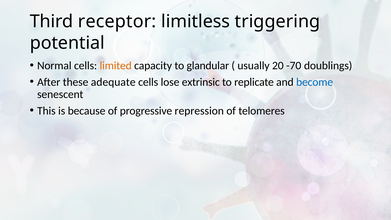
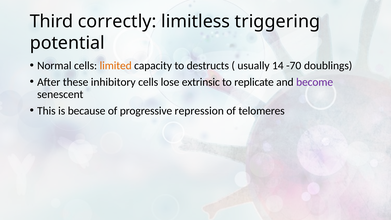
receptor: receptor -> correctly (117, 21)
glandular: glandular -> destructs (208, 66)
20: 20 -> 14 (278, 66)
adequate: adequate -> inhibitory (113, 82)
become colour: blue -> purple (315, 82)
